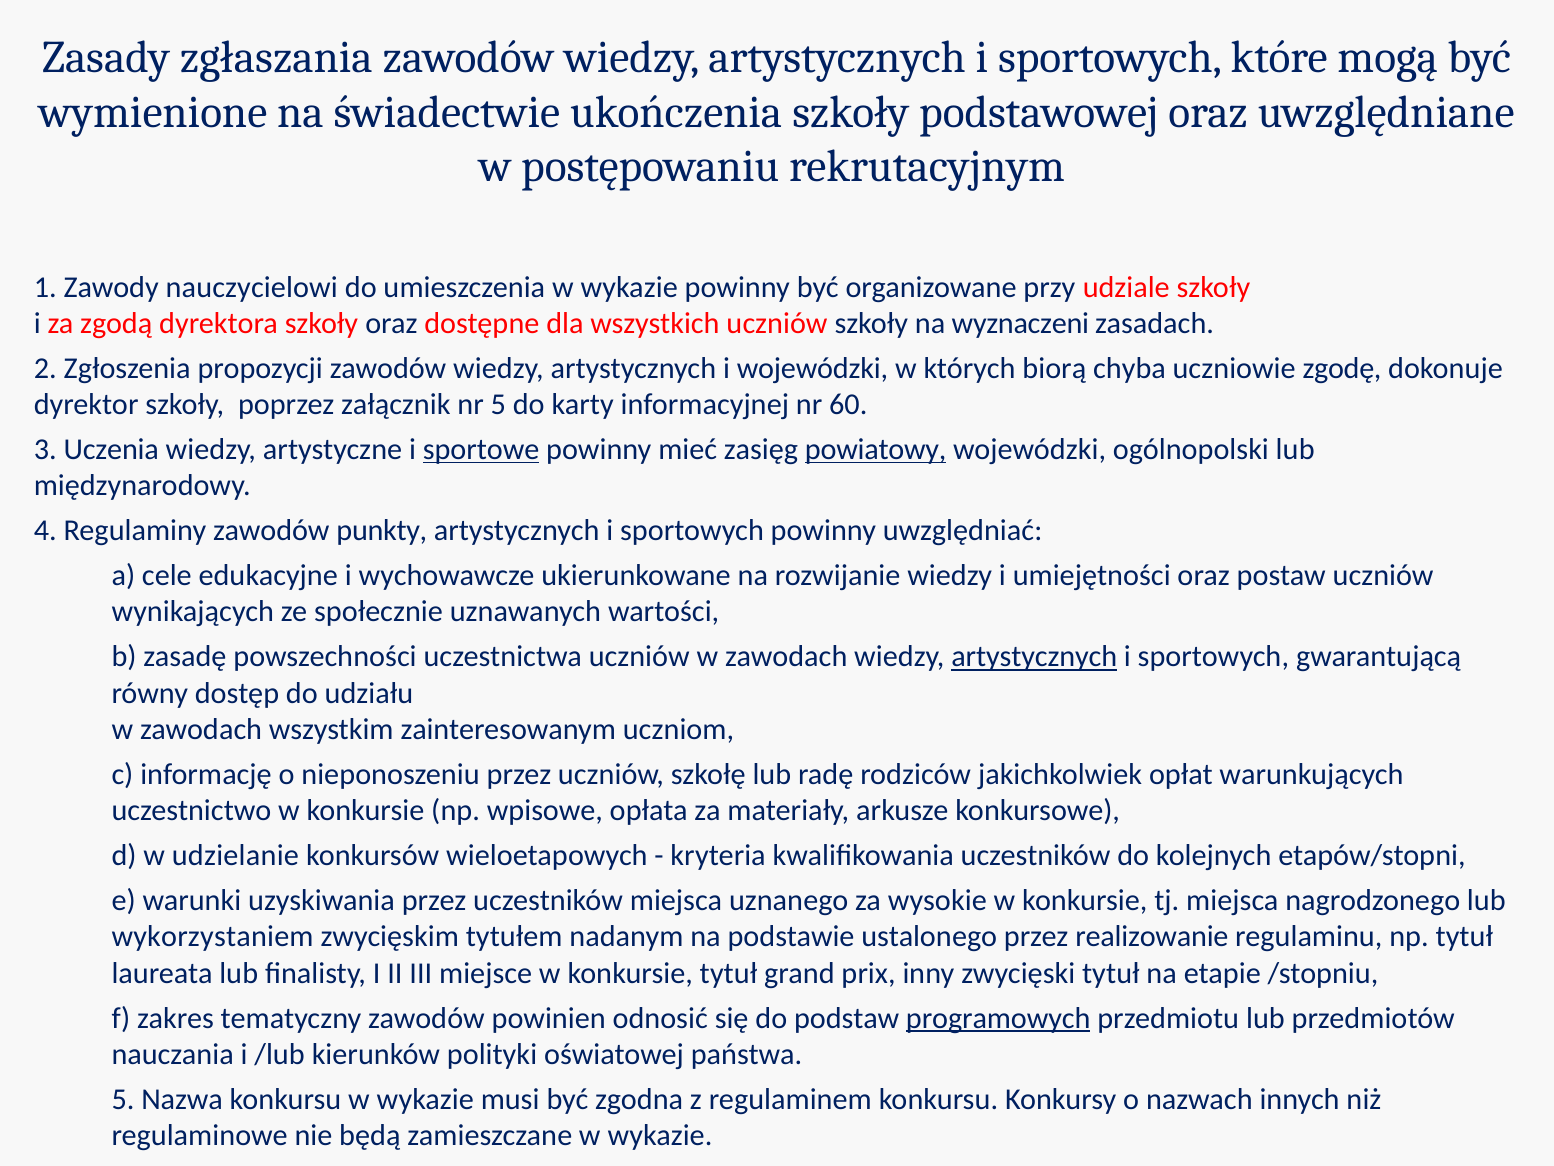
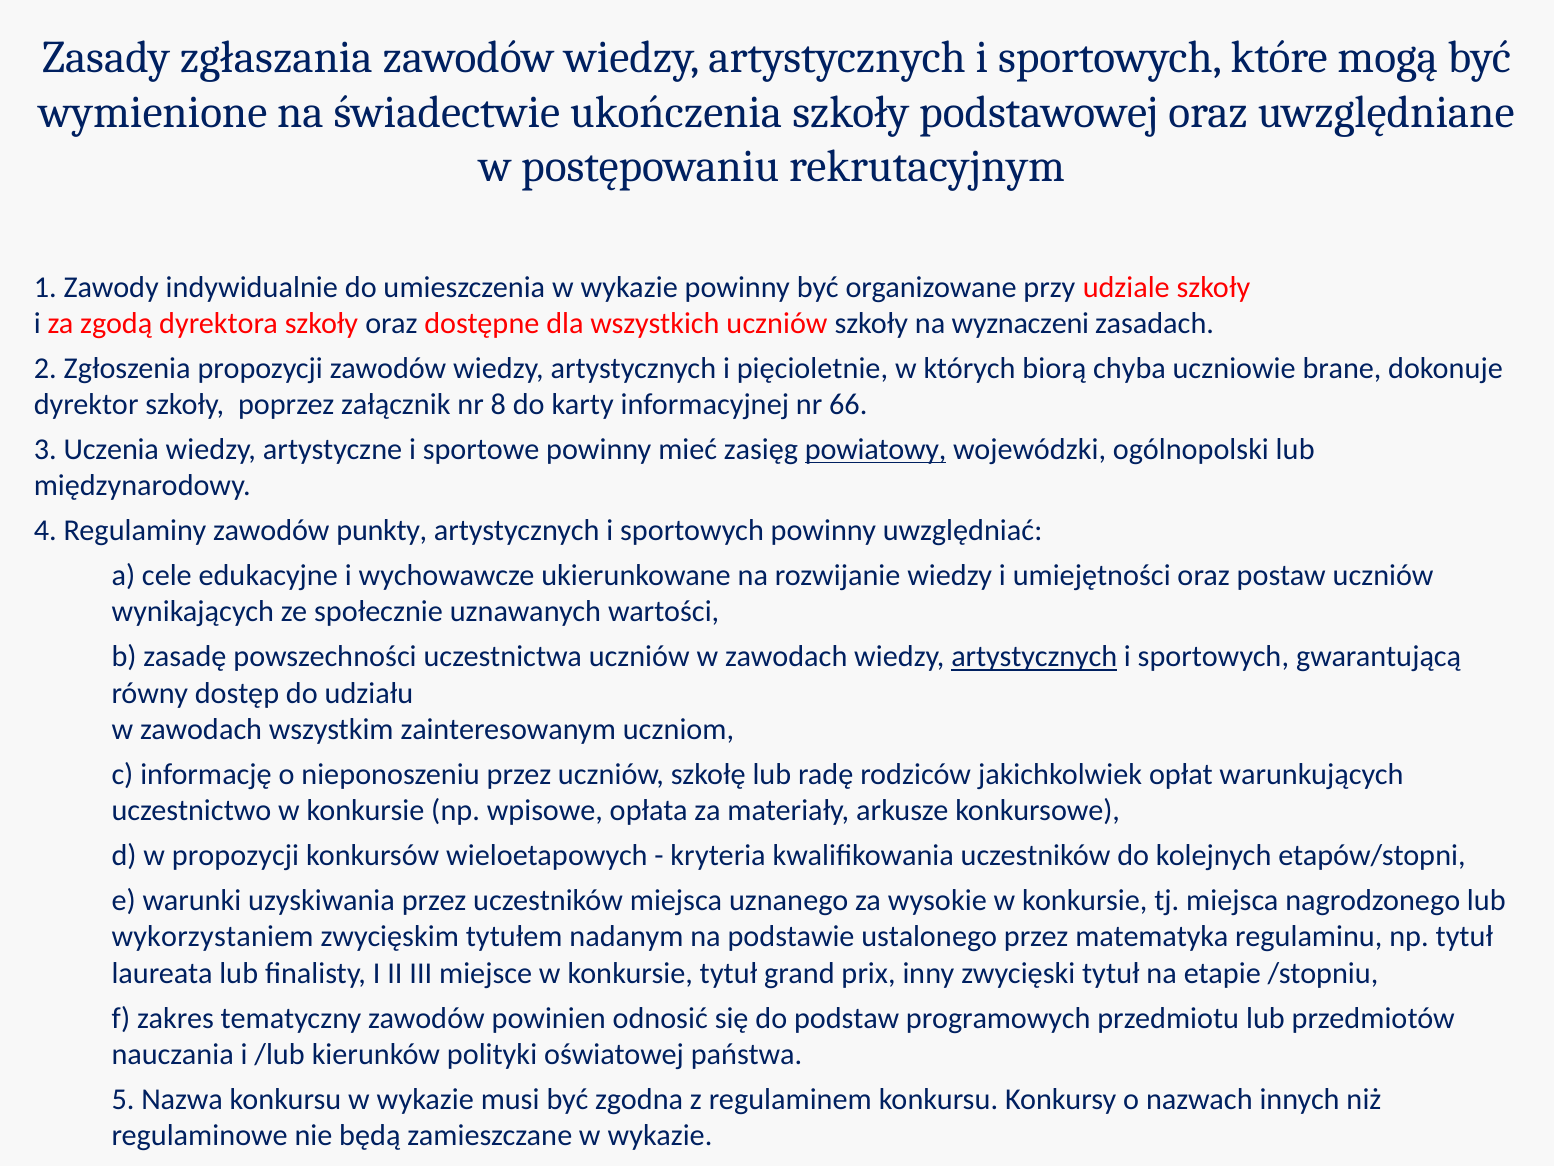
nauczycielowi: nauczycielowi -> indywidualnie (252, 287)
i wojewódzki: wojewódzki -> pięcioletnie (812, 368)
zgodę: zgodę -> brane (1342, 368)
nr 5: 5 -> 8 (498, 404)
60: 60 -> 66 (848, 404)
sportowe underline: present -> none (481, 449)
w udzielanie: udzielanie -> propozycji (235, 855)
realizowanie: realizowanie -> matematyka (1152, 936)
programowych underline: present -> none (998, 1018)
